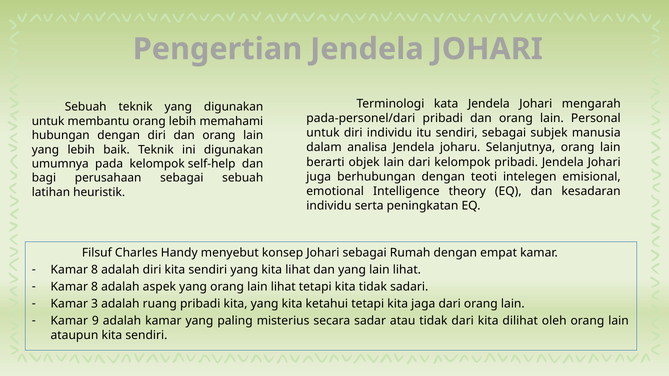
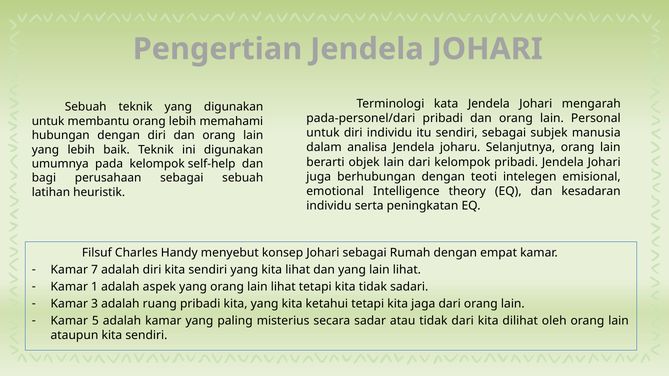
8: 8 -> 7 (95, 270)
8: 8 -> 1 (95, 287)
9: 9 -> 5 (95, 321)
